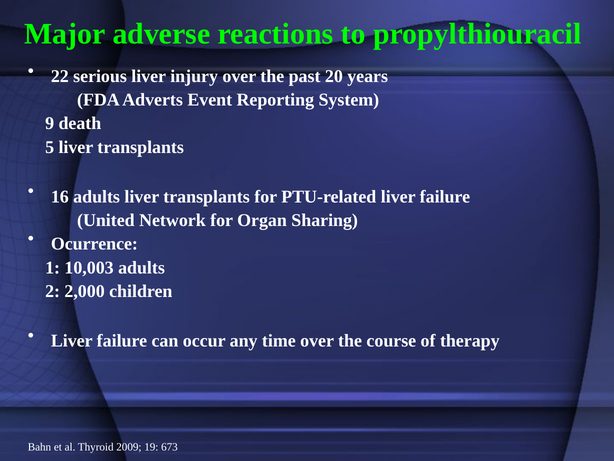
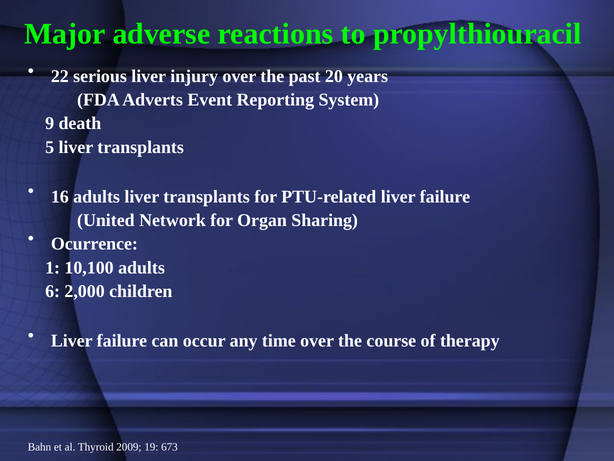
10,003: 10,003 -> 10,100 (89, 267)
2: 2 -> 6 (53, 291)
